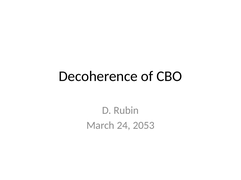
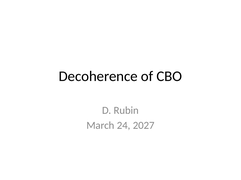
2053: 2053 -> 2027 (144, 126)
